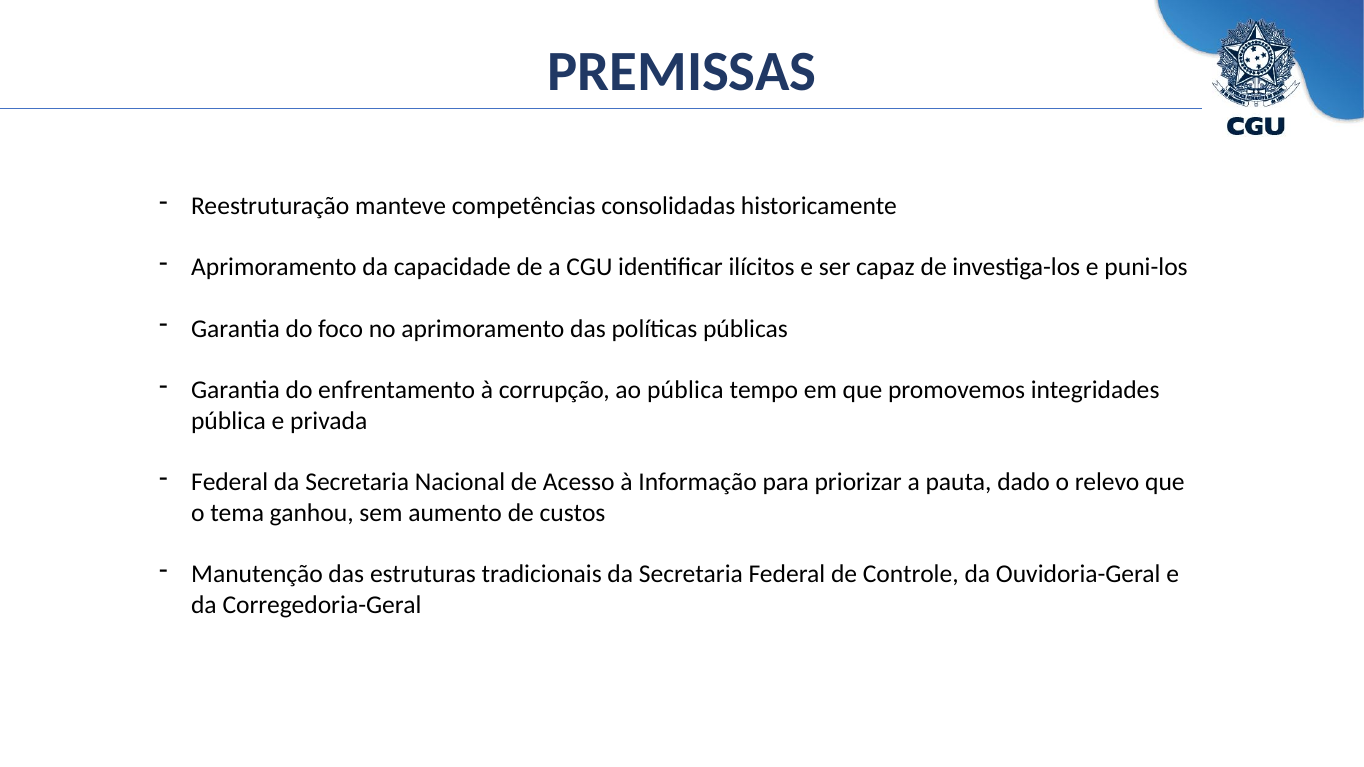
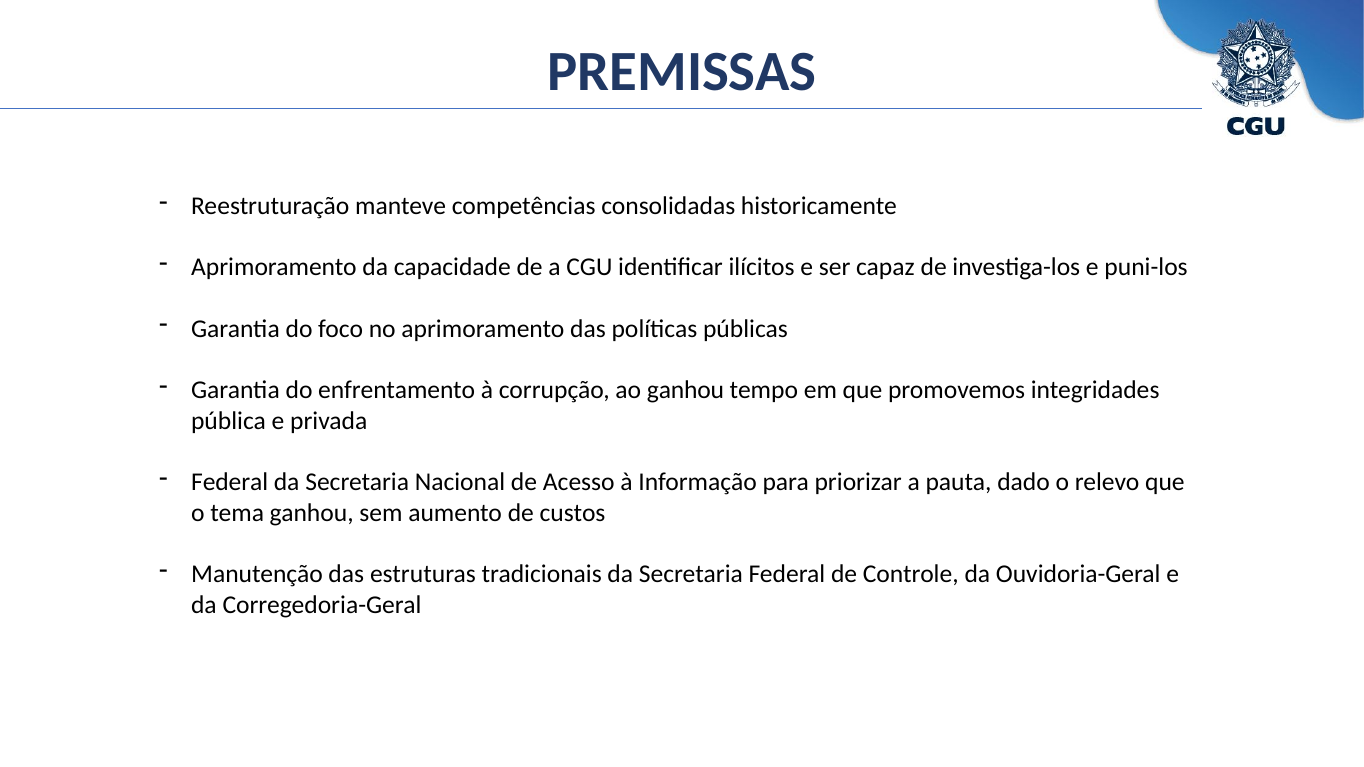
ao pública: pública -> ganhou (686, 390)
